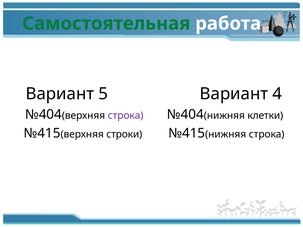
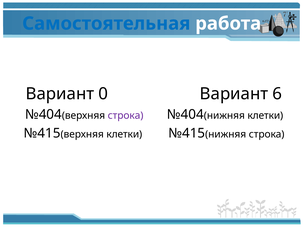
Самостоятельная colour: green -> blue (106, 24)
5: 5 -> 0 (103, 94)
4: 4 -> 6 (277, 94)
строки: строки -> клетки (124, 134)
